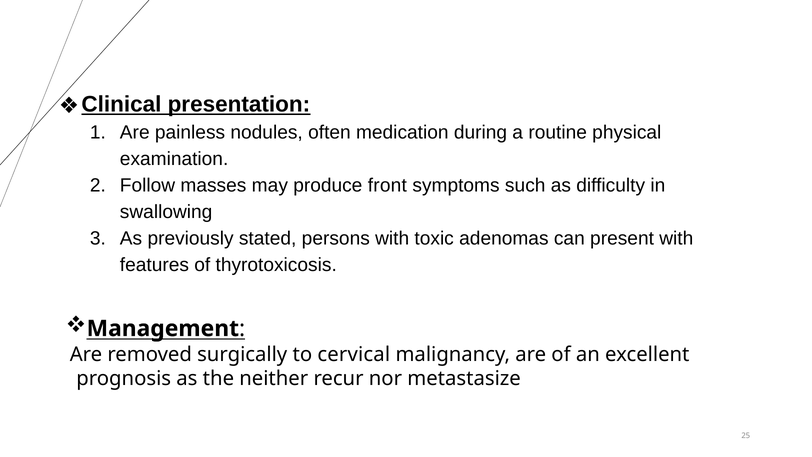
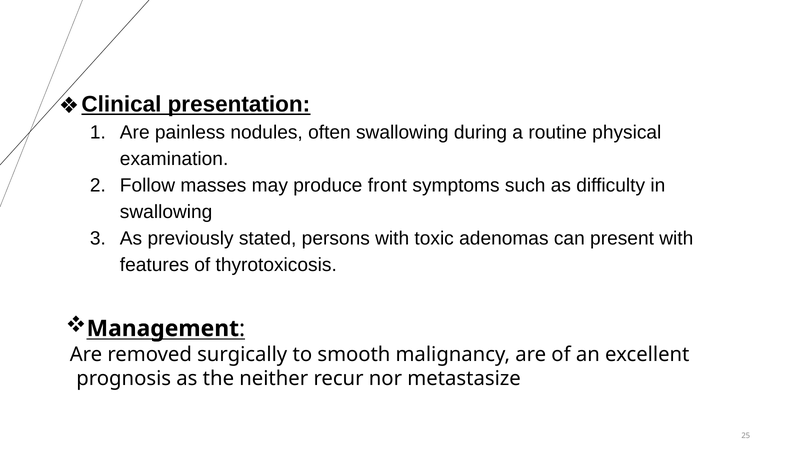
often medication: medication -> swallowing (402, 133)
cervical: cervical -> smooth (354, 354)
